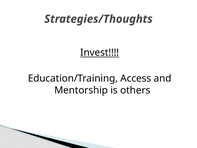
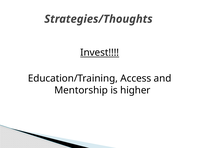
others: others -> higher (135, 90)
